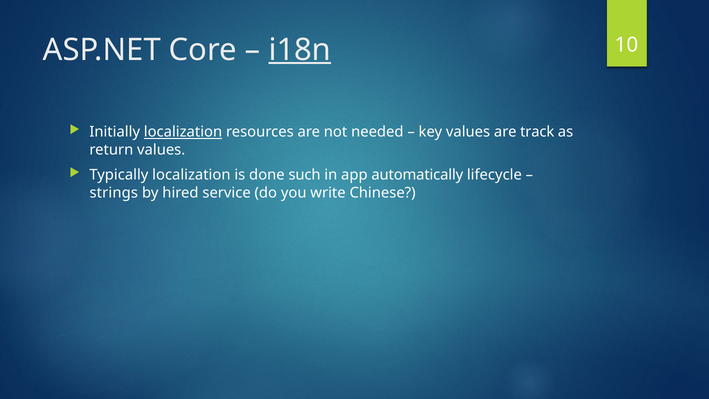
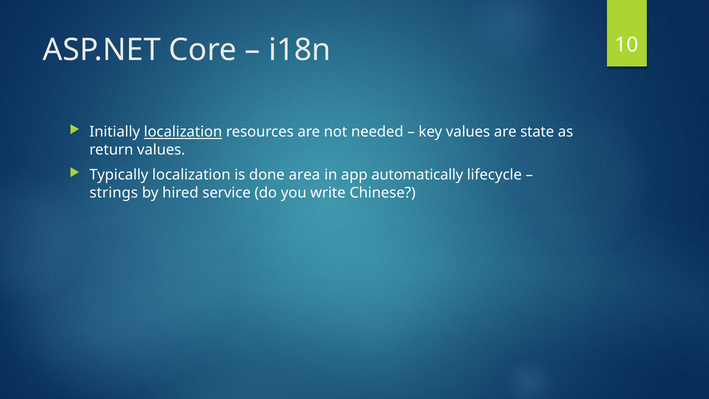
i18n underline: present -> none (300, 50)
track: track -> state (537, 132)
such: such -> area (304, 175)
